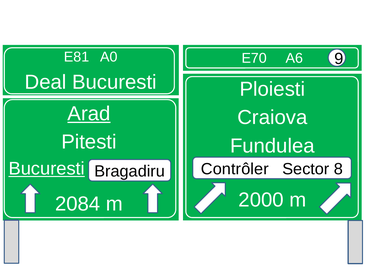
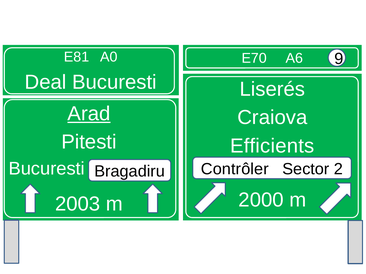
Ploiesti: Ploiesti -> Liserés (272, 89)
Fundulea: Fundulea -> Efficients (272, 146)
Bucuresti underline: present -> none (47, 169)
8: 8 -> 2 (338, 169)
2084: 2084 -> 2003 (78, 204)
